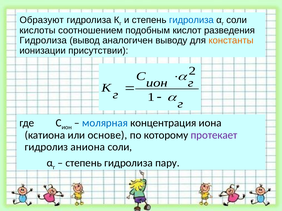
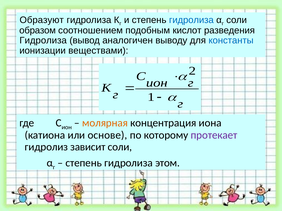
кислоты: кислоты -> образом (38, 30)
константы colour: orange -> blue (231, 41)
присутствии: присутствии -> веществами (98, 51)
молярная colour: blue -> orange (105, 123)
аниона: аниона -> зависит (88, 147)
пару: пару -> этом (168, 163)
